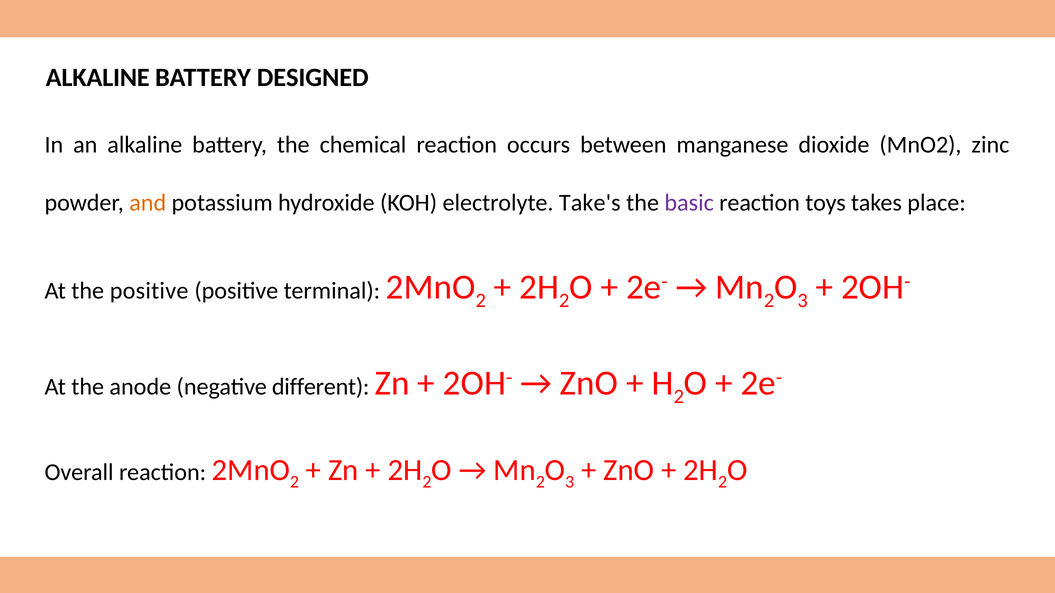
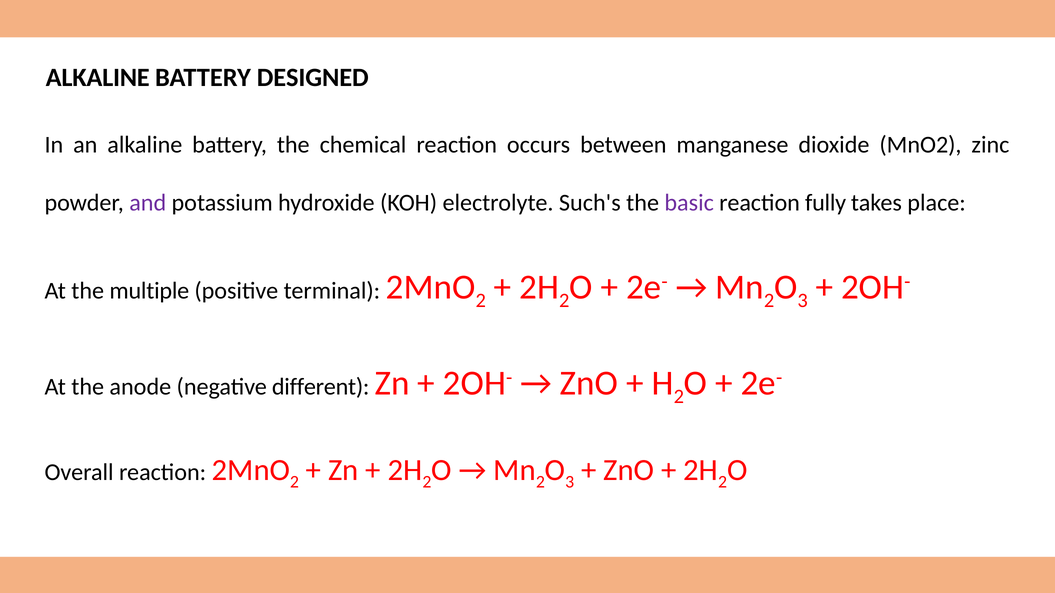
and colour: orange -> purple (148, 203)
Take's: Take's -> Such's (590, 203)
toys: toys -> fully (826, 203)
the positive: positive -> multiple (149, 291)
